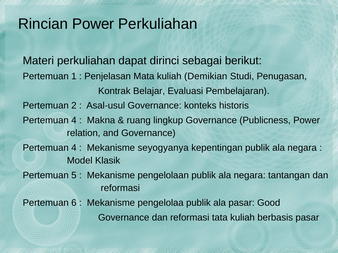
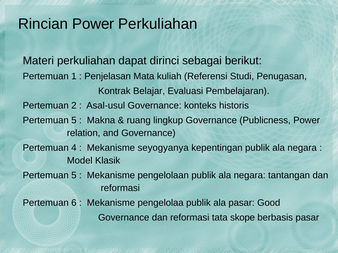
Demikian: Demikian -> Referensi (206, 76)
4: 4 -> 5 (74, 121)
tata kuliah: kuliah -> skope (243, 218)
